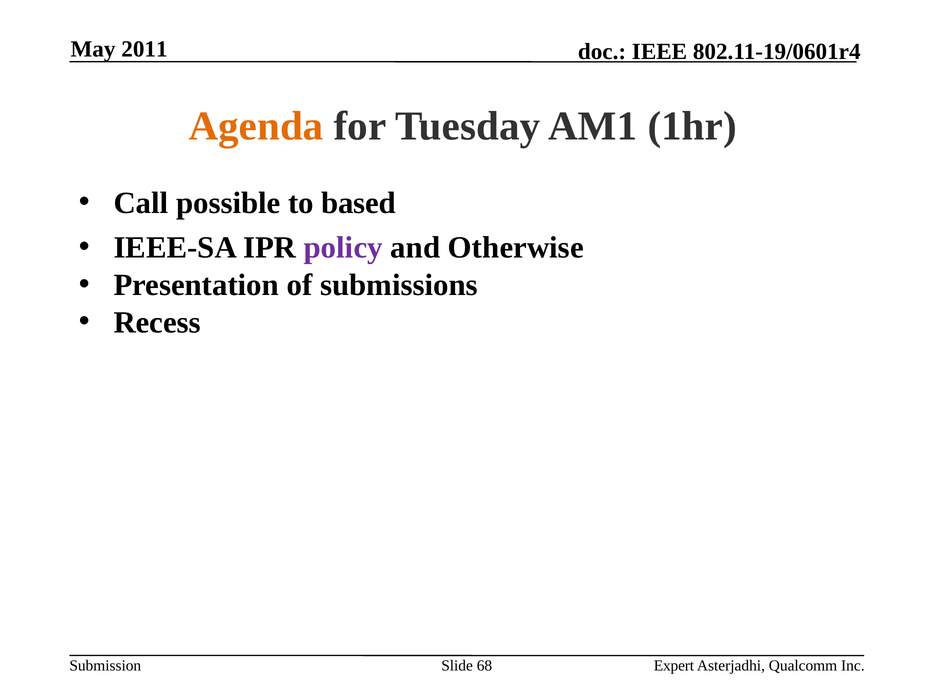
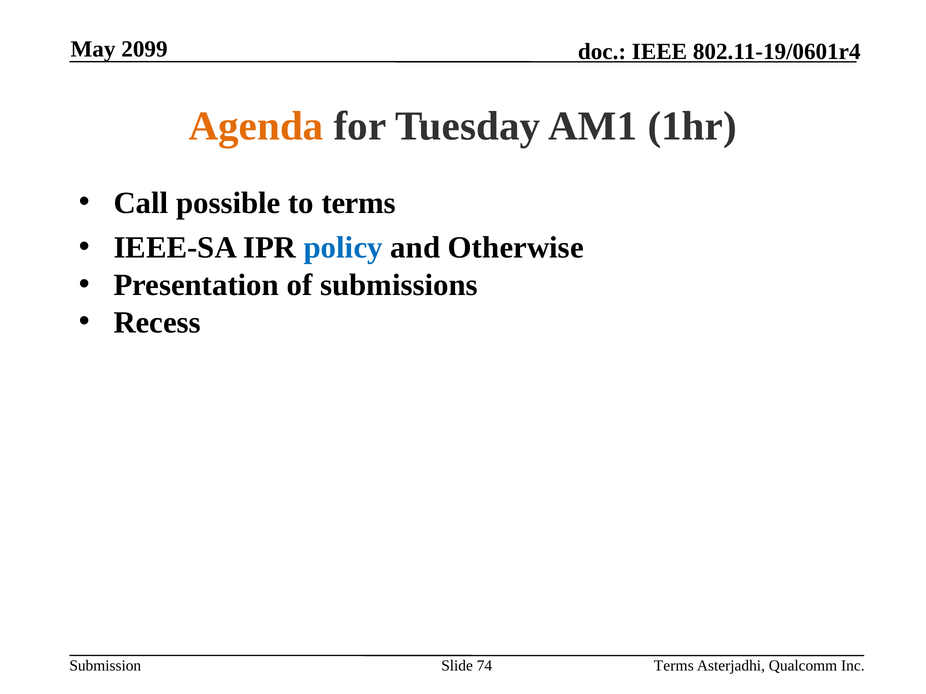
2011: 2011 -> 2099 (144, 49)
to based: based -> terms (359, 203)
policy colour: purple -> blue (343, 248)
68: 68 -> 74 (484, 666)
Expert: Expert -> Terms (674, 666)
